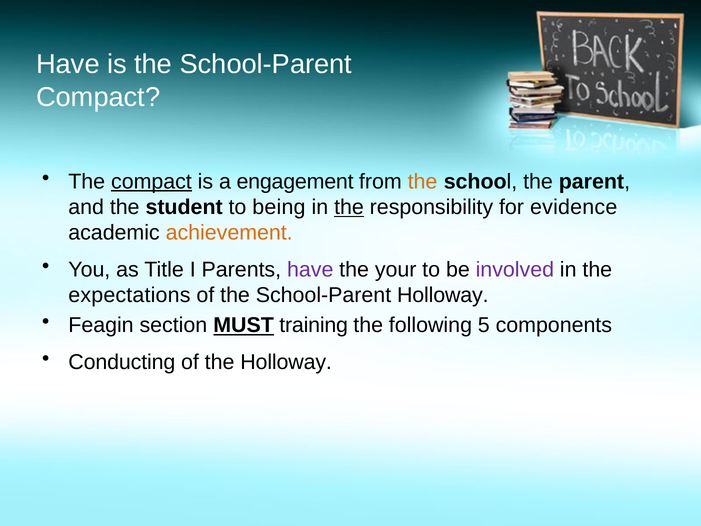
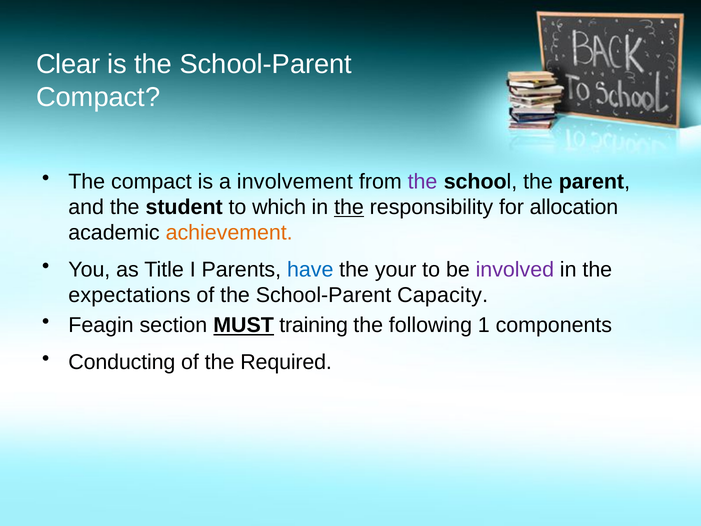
Have: Have -> Clear (68, 64)
compact underline: present -> none (151, 181)
engagement: engagement -> involvement (295, 181)
the colour: orange -> purple (423, 181)
being: being -> which (279, 207)
evidence: evidence -> allocation (574, 207)
have colour: purple -> blue (310, 270)
School-Parent Holloway: Holloway -> Capacity (443, 295)
5: 5 -> 1 (484, 325)
the Holloway: Holloway -> Required (286, 362)
